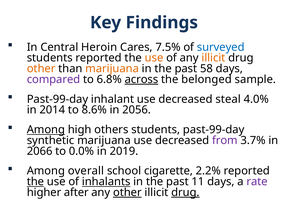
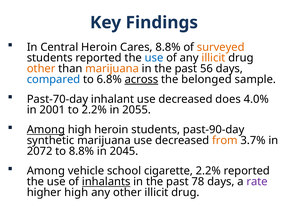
Cares 7.5%: 7.5% -> 8.8% (168, 47)
surveyed colour: blue -> orange (221, 47)
use colour: orange -> blue (154, 58)
58: 58 -> 56 (206, 69)
compared colour: purple -> blue (53, 79)
Past-99-day: Past-99-day -> Past-70-day (57, 99)
steal: steal -> does (228, 99)
2014: 2014 -> 2001 (52, 110)
to 8.6%: 8.6% -> 2.2% (94, 110)
2056: 2056 -> 2055 (137, 110)
high others: others -> heroin (111, 130)
students past-99-day: past-99-day -> past-90-day (214, 130)
from colour: purple -> orange (225, 140)
2066: 2066 -> 2072 (40, 151)
to 0.0%: 0.0% -> 8.8% (82, 151)
2019: 2019 -> 2045 (124, 151)
overall: overall -> vehicle (86, 171)
the underline: present -> none (35, 182)
11: 11 -> 78 (198, 182)
higher after: after -> high (76, 192)
other underline: present -> none (127, 192)
drug underline: present -> none (185, 192)
